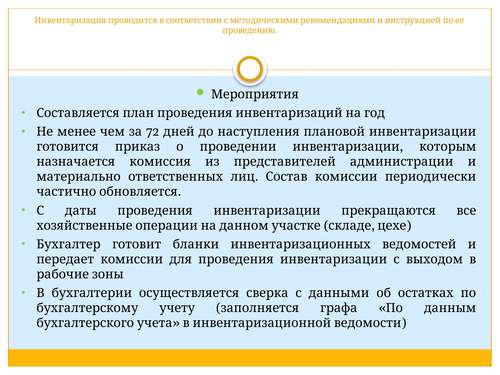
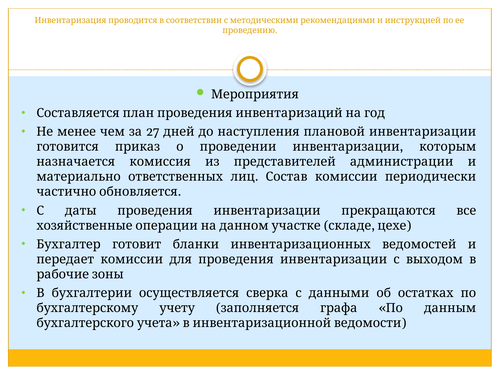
72: 72 -> 27 (153, 132)
